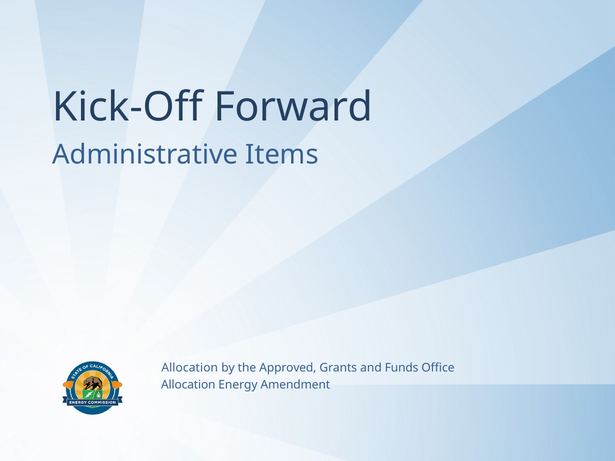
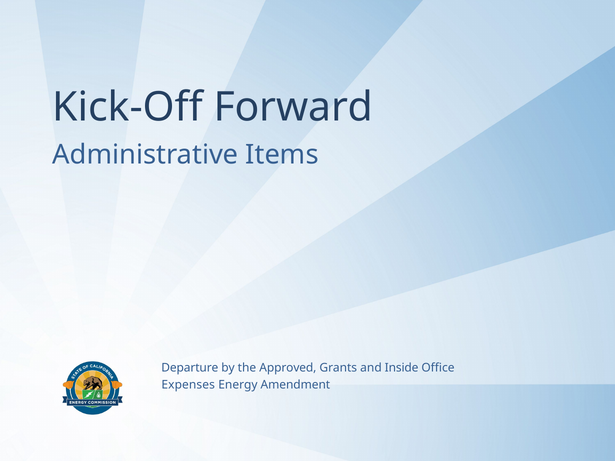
Allocation: Allocation -> Departure (190, 368)
Funds: Funds -> Inside (402, 368)
Allocation: Allocation -> Expenses (188, 385)
